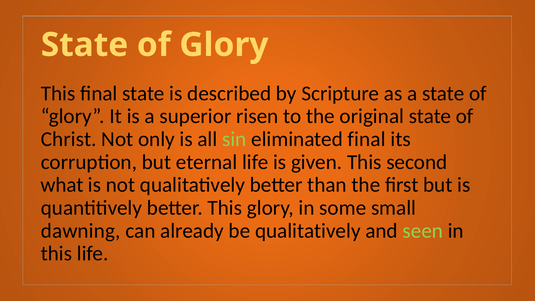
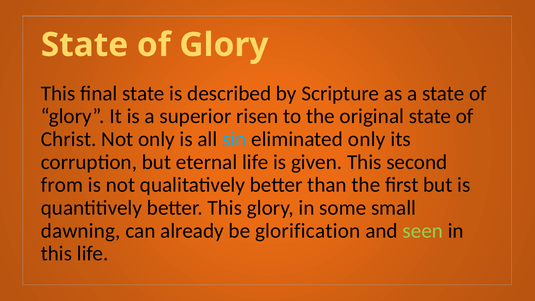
sin colour: light green -> light blue (234, 139)
eliminated final: final -> only (367, 139)
what: what -> from (62, 185)
be qualitatively: qualitatively -> glorification (308, 231)
